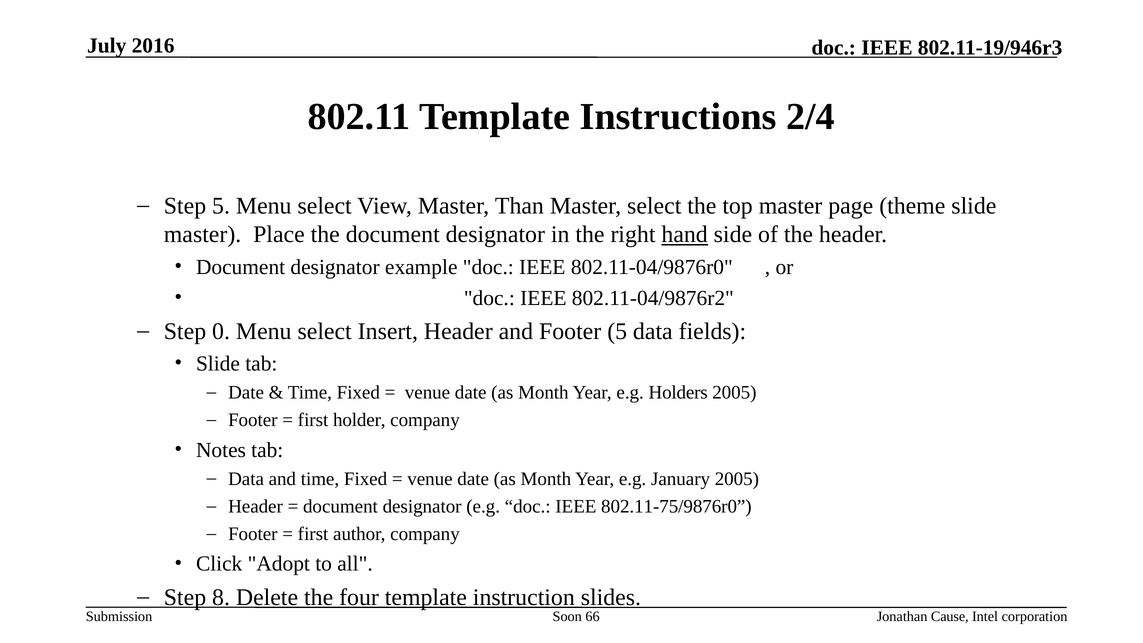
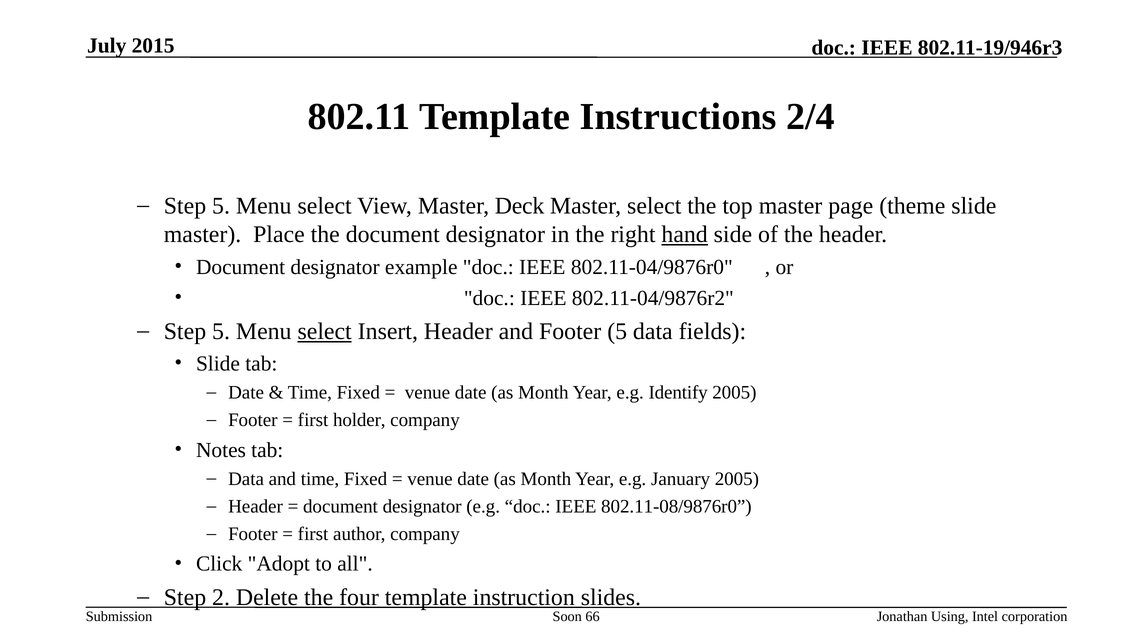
2016: 2016 -> 2015 (153, 45)
Than: Than -> Deck (520, 206)
0: 0 -> 5 (221, 331)
select underline: none -> present (325, 331)
Holders: Holders -> Identify (678, 393)
802.11-75/9876r0: 802.11-75/9876r0 -> 802.11-08/9876r0 (676, 506)
8: 8 -> 2 (221, 597)
Cause: Cause -> Using (950, 617)
